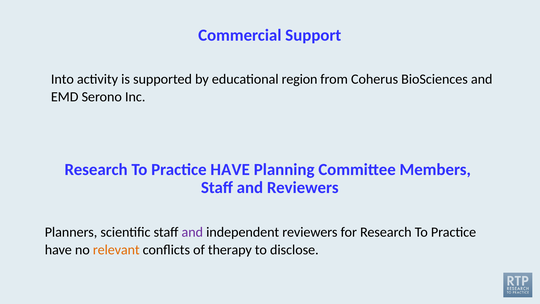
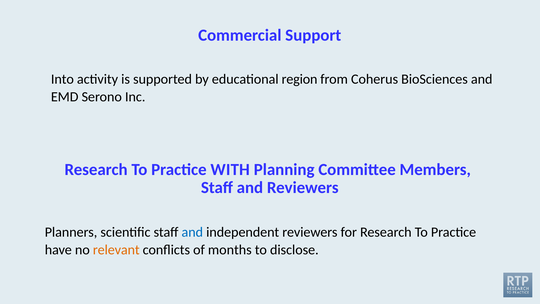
HAVE: HAVE -> WITH (230, 169)
and colour: purple -> blue (192, 232)
therapy: therapy -> months (230, 250)
